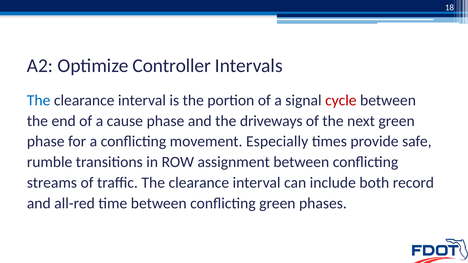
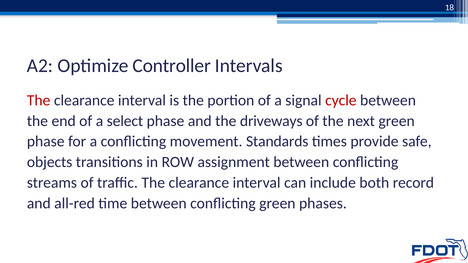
The colour: blue -> red (39, 100)
cause: cause -> select (125, 121)
Especially: Especially -> Standards (277, 142)
rumble: rumble -> objects (50, 162)
